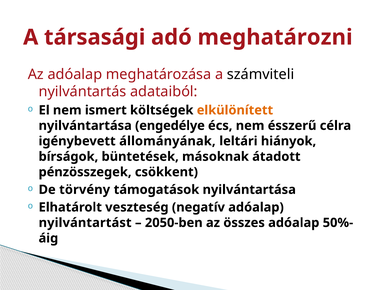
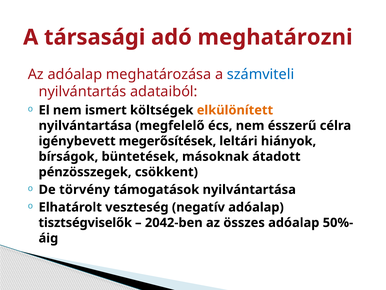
számviteli colour: black -> blue (261, 74)
engedélye: engedélye -> megfelelő (170, 125)
állományának: állományának -> megerősítések (168, 141)
nyilvántartást: nyilvántartást -> tisztségviselők (85, 222)
2050-ben: 2050-ben -> 2042-ben (174, 222)
